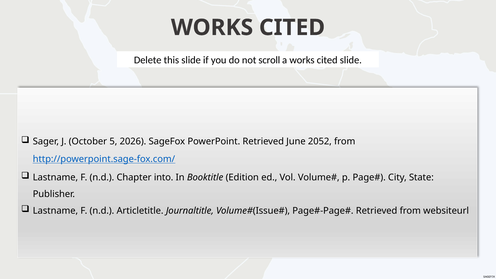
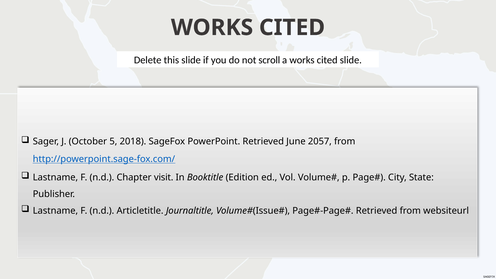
2026: 2026 -> 2018 (133, 142)
2052: 2052 -> 2057 (320, 142)
into: into -> visit (164, 177)
